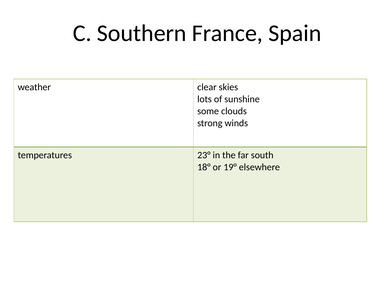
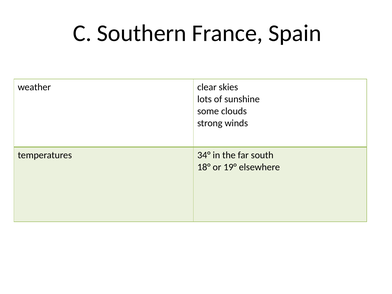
23°: 23° -> 34° (204, 155)
